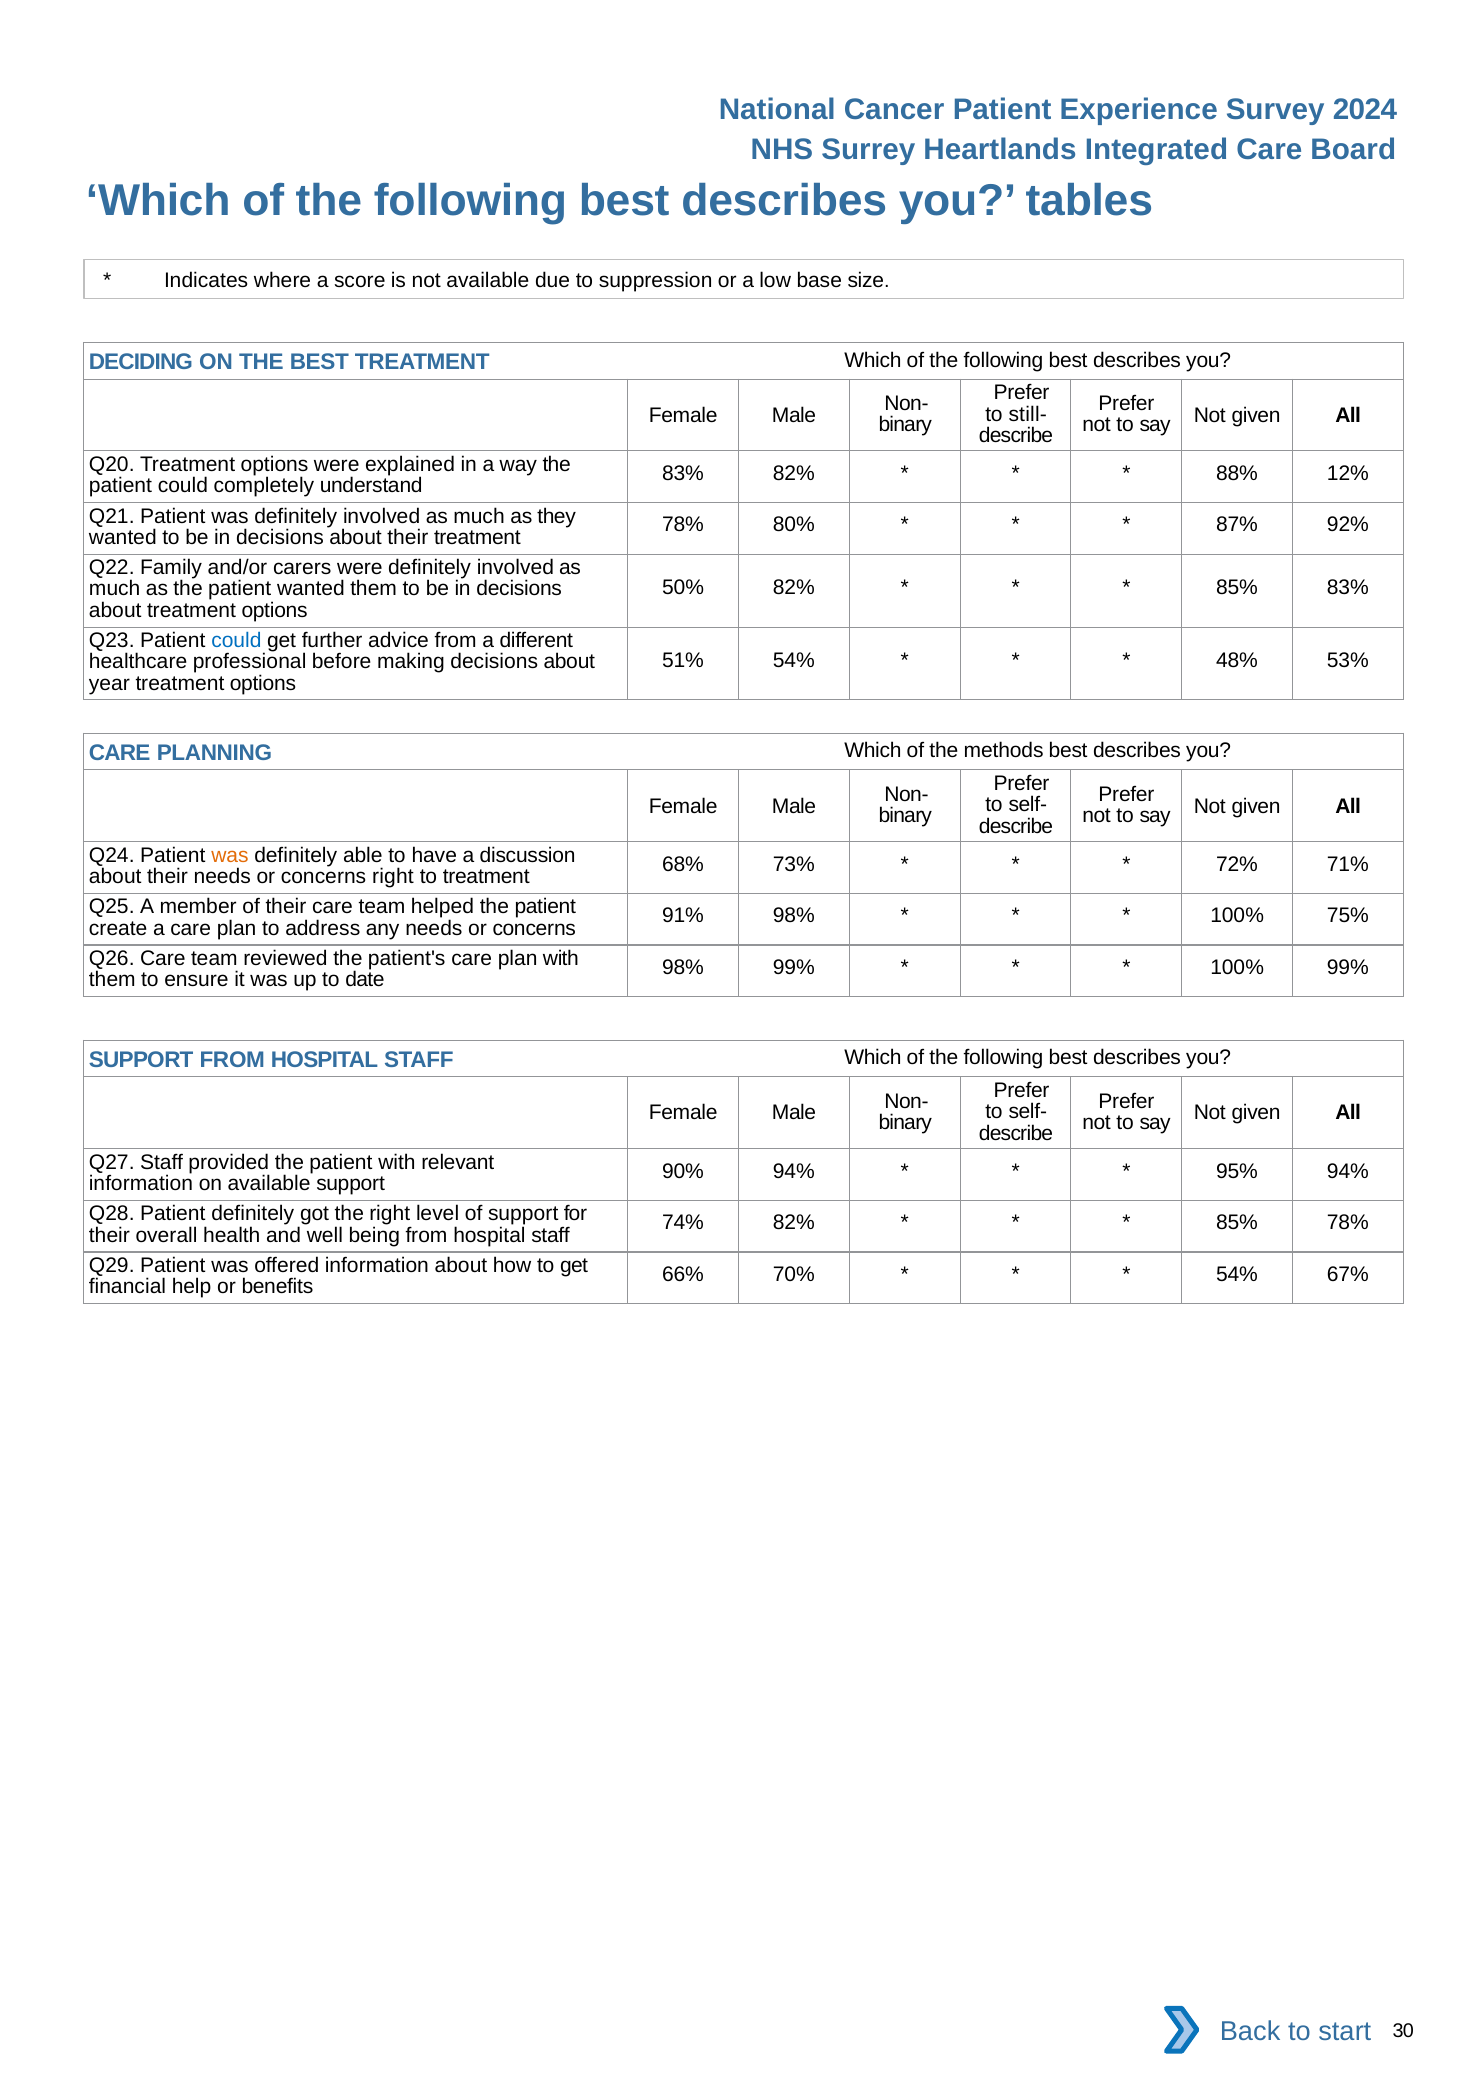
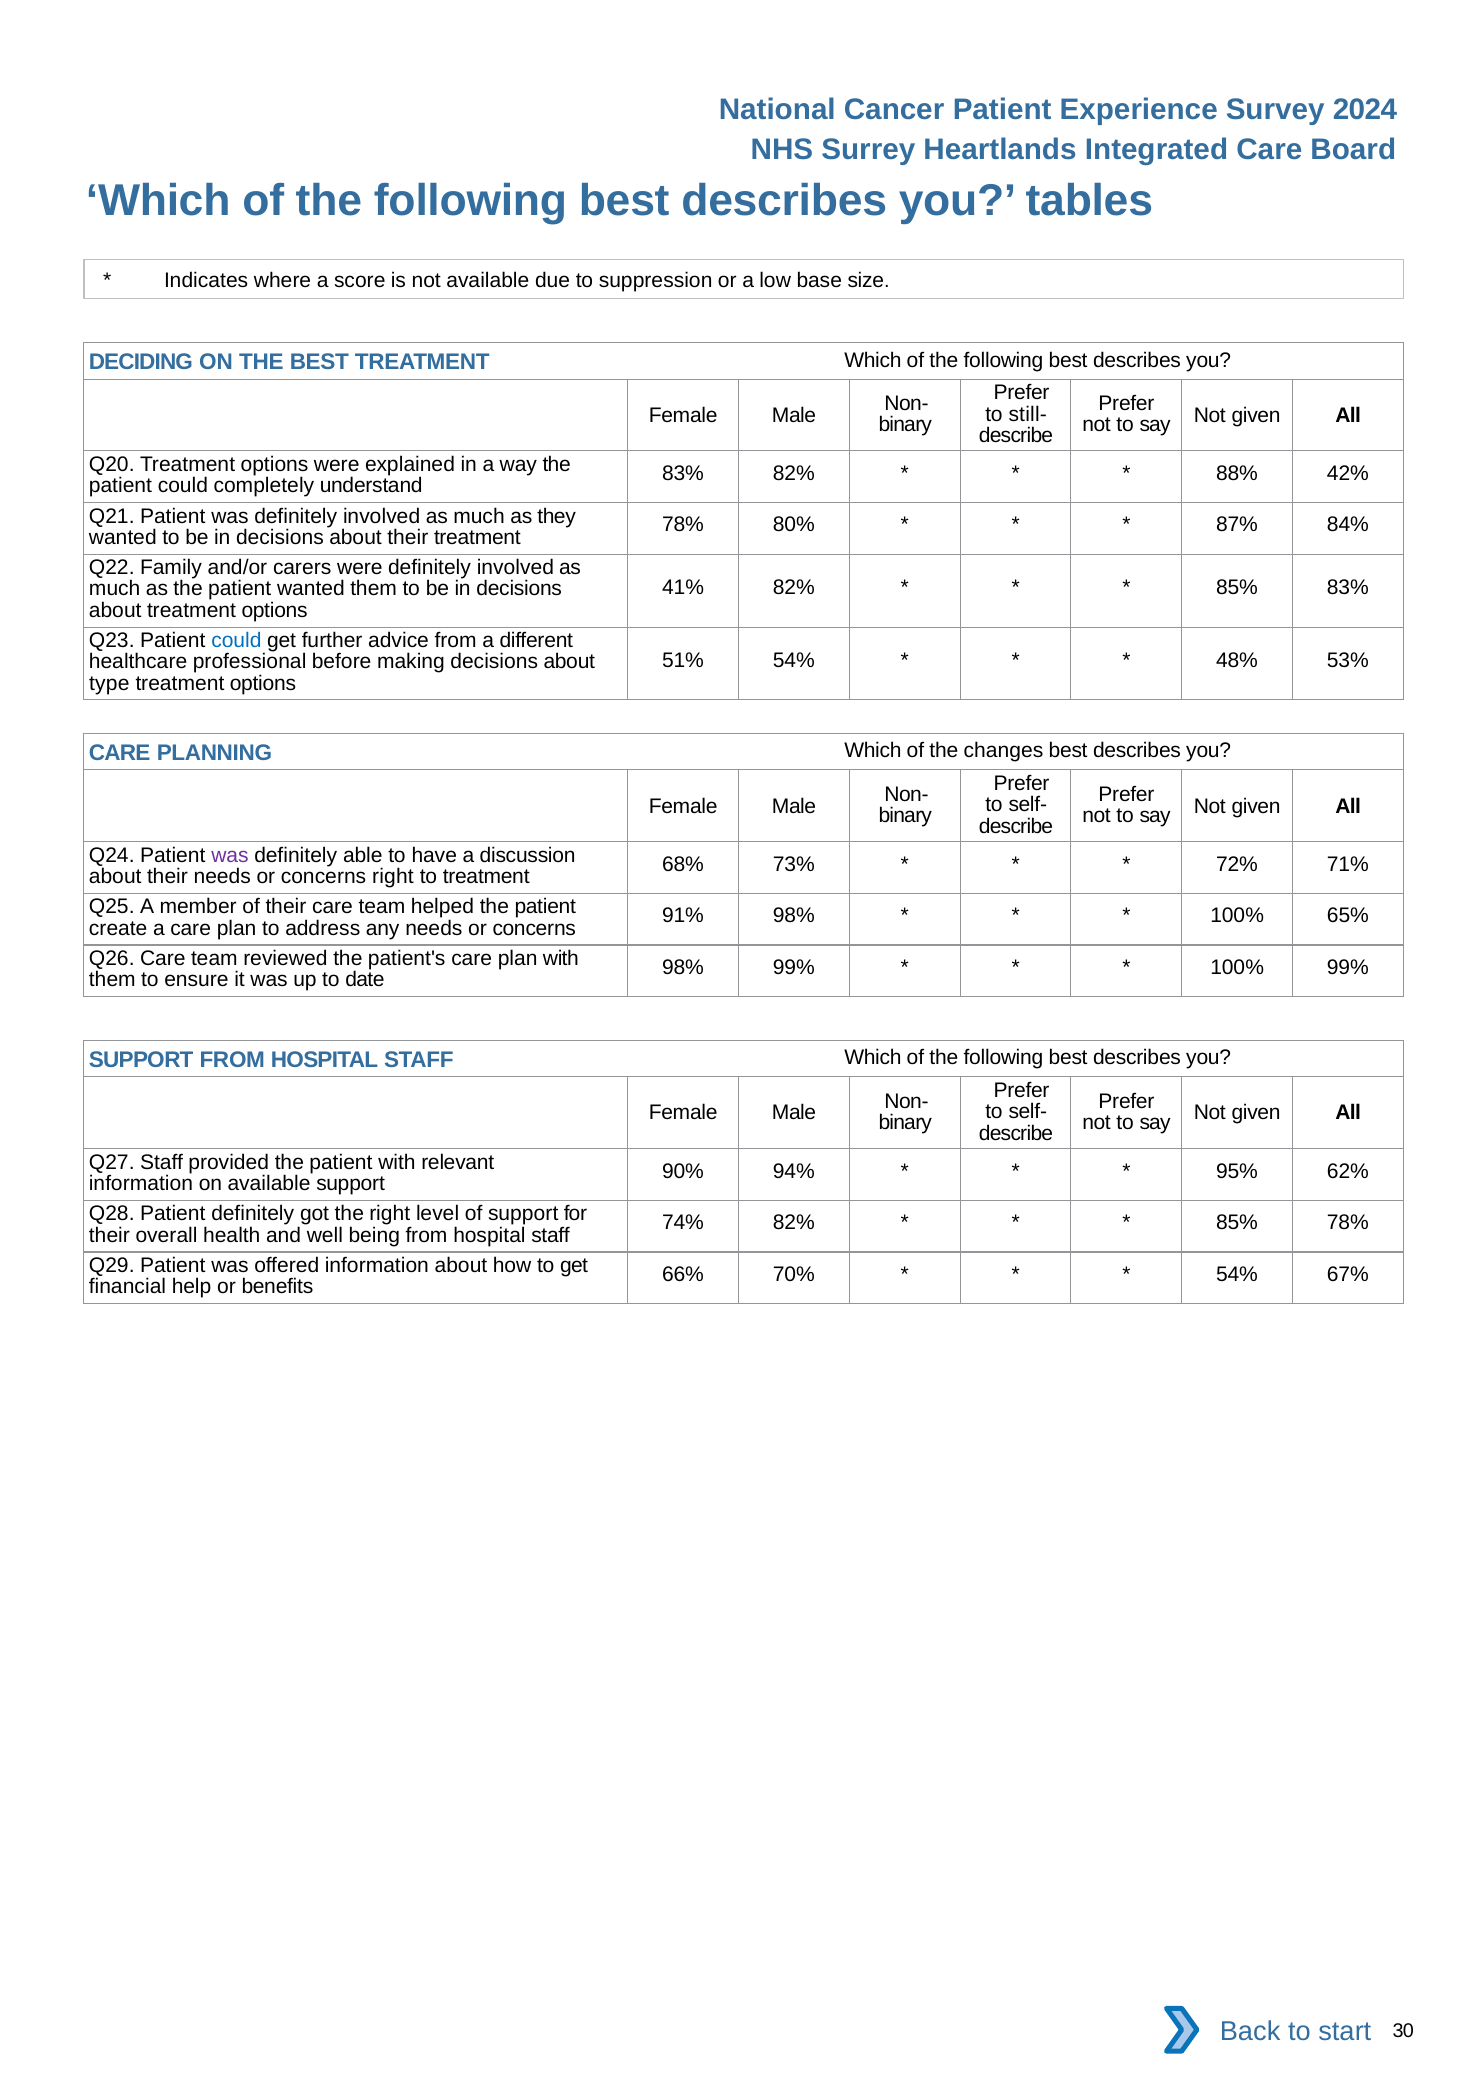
12%: 12% -> 42% (1348, 473)
92%: 92% -> 84% (1348, 525)
50%: 50% -> 41% (683, 587)
year: year -> type (109, 683)
methods: methods -> changes (1004, 751)
was colour: orange -> purple (230, 855)
75%: 75% -> 65% (1348, 916)
95% 94%: 94% -> 62% (1348, 1171)
